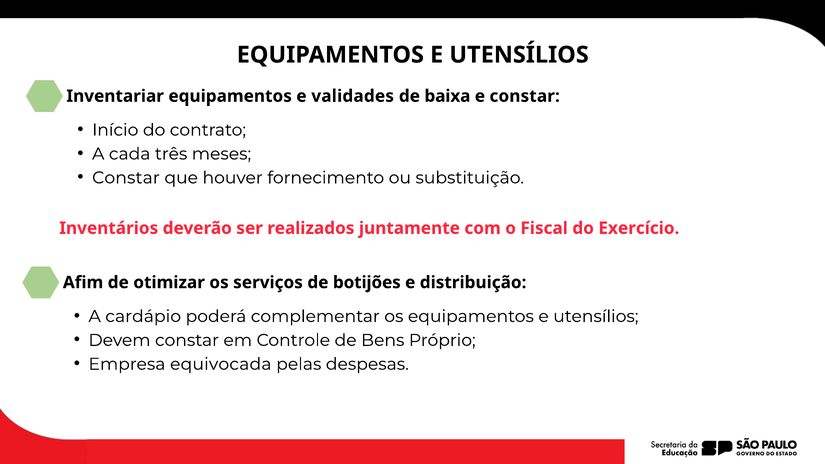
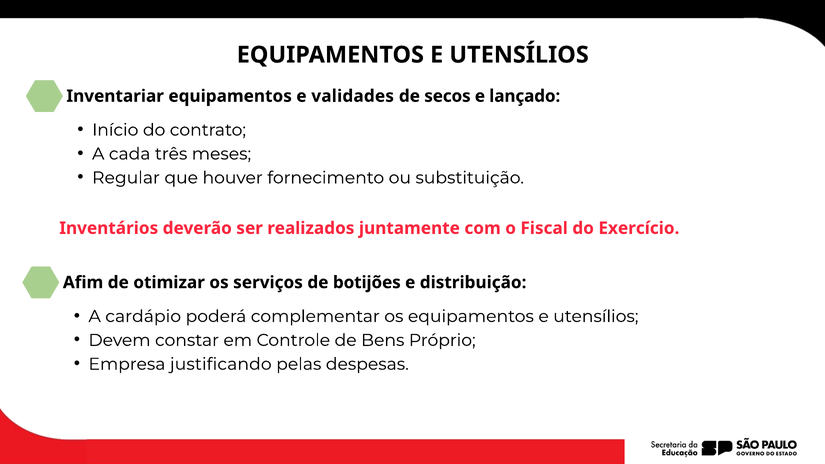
baixa: baixa -> secos (447, 96)
e constar: constar -> lançado (525, 96)
Constar: Constar -> Regular (126, 178)
equivocada: equivocada -> justificando (221, 364)
